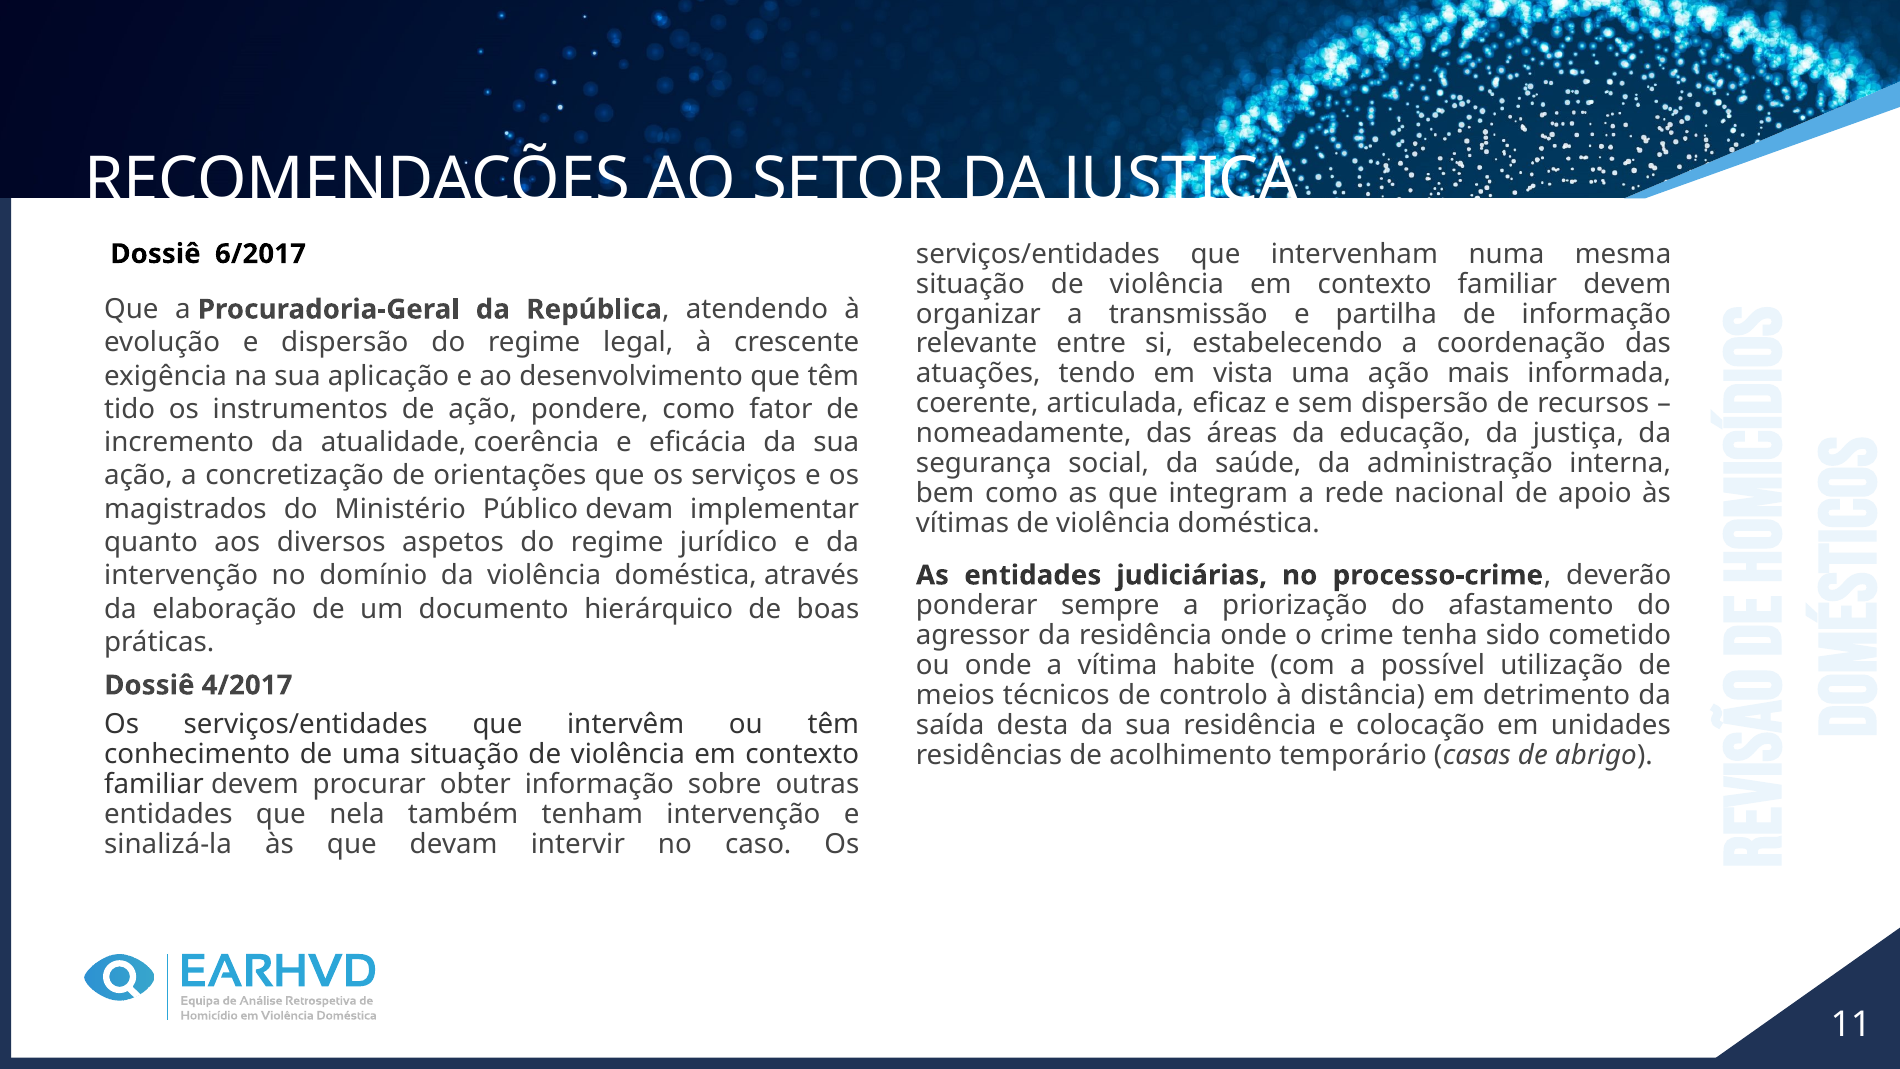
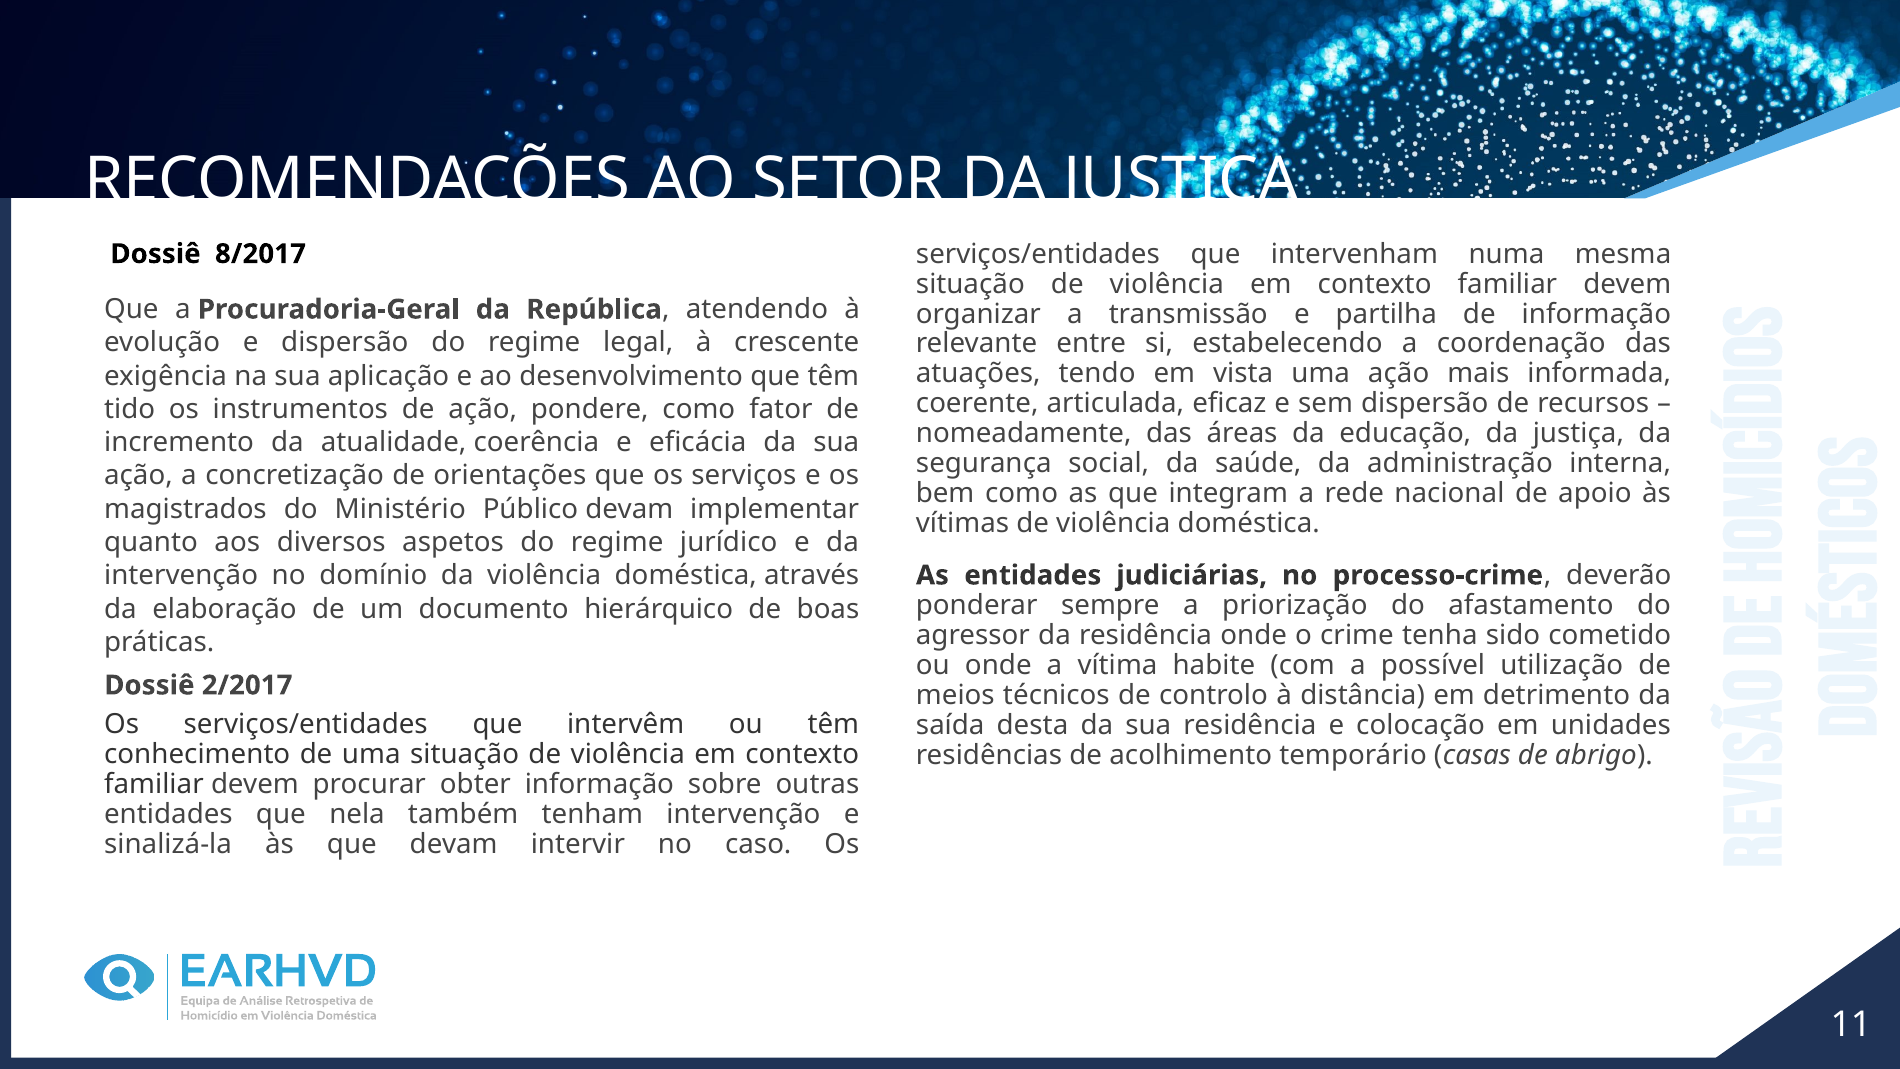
6/2017: 6/2017 -> 8/2017 (260, 254)
4/2017: 4/2017 -> 2/2017 (247, 685)
